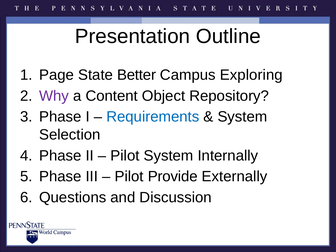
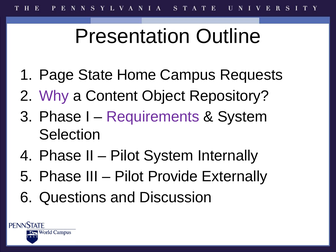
Better: Better -> Home (137, 75)
Exploring: Exploring -> Requests (251, 75)
Requirements colour: blue -> purple (153, 117)
